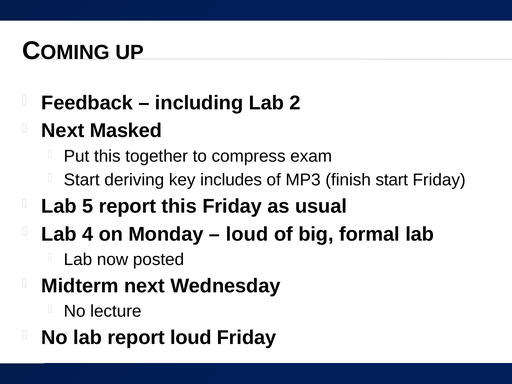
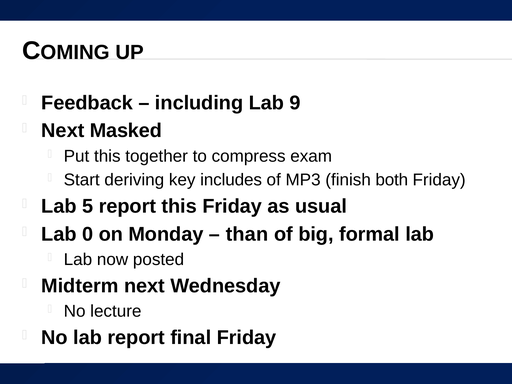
2: 2 -> 9 (295, 103)
finish start: start -> both (392, 180)
4: 4 -> 0 (88, 234)
loud: loud -> than (247, 234)
report loud: loud -> final (191, 338)
